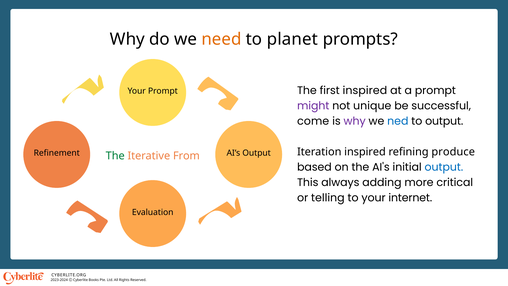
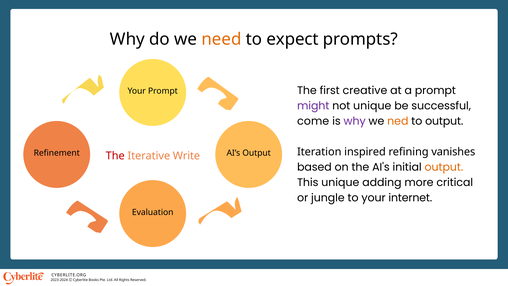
planet: planet -> expect (293, 39)
first inspired: inspired -> creative (365, 90)
ned colour: blue -> orange (398, 121)
produce: produce -> vanishes (453, 152)
The colour: green -> red (115, 156)
From: From -> Write (186, 156)
output colour: blue -> orange (444, 167)
This always: always -> unique (340, 182)
telling: telling -> jungle (328, 198)
